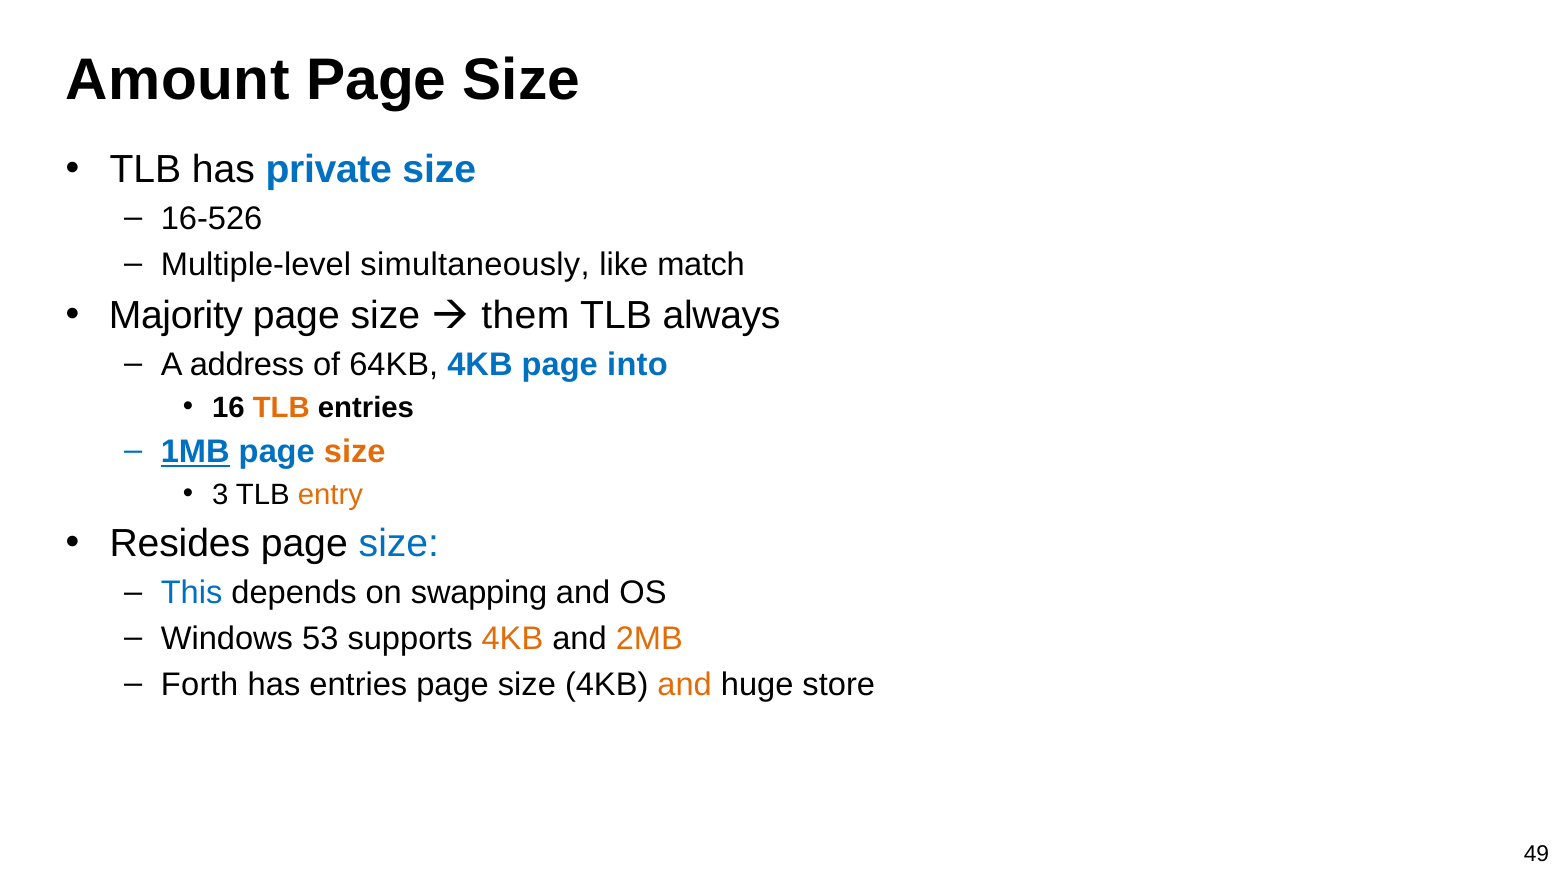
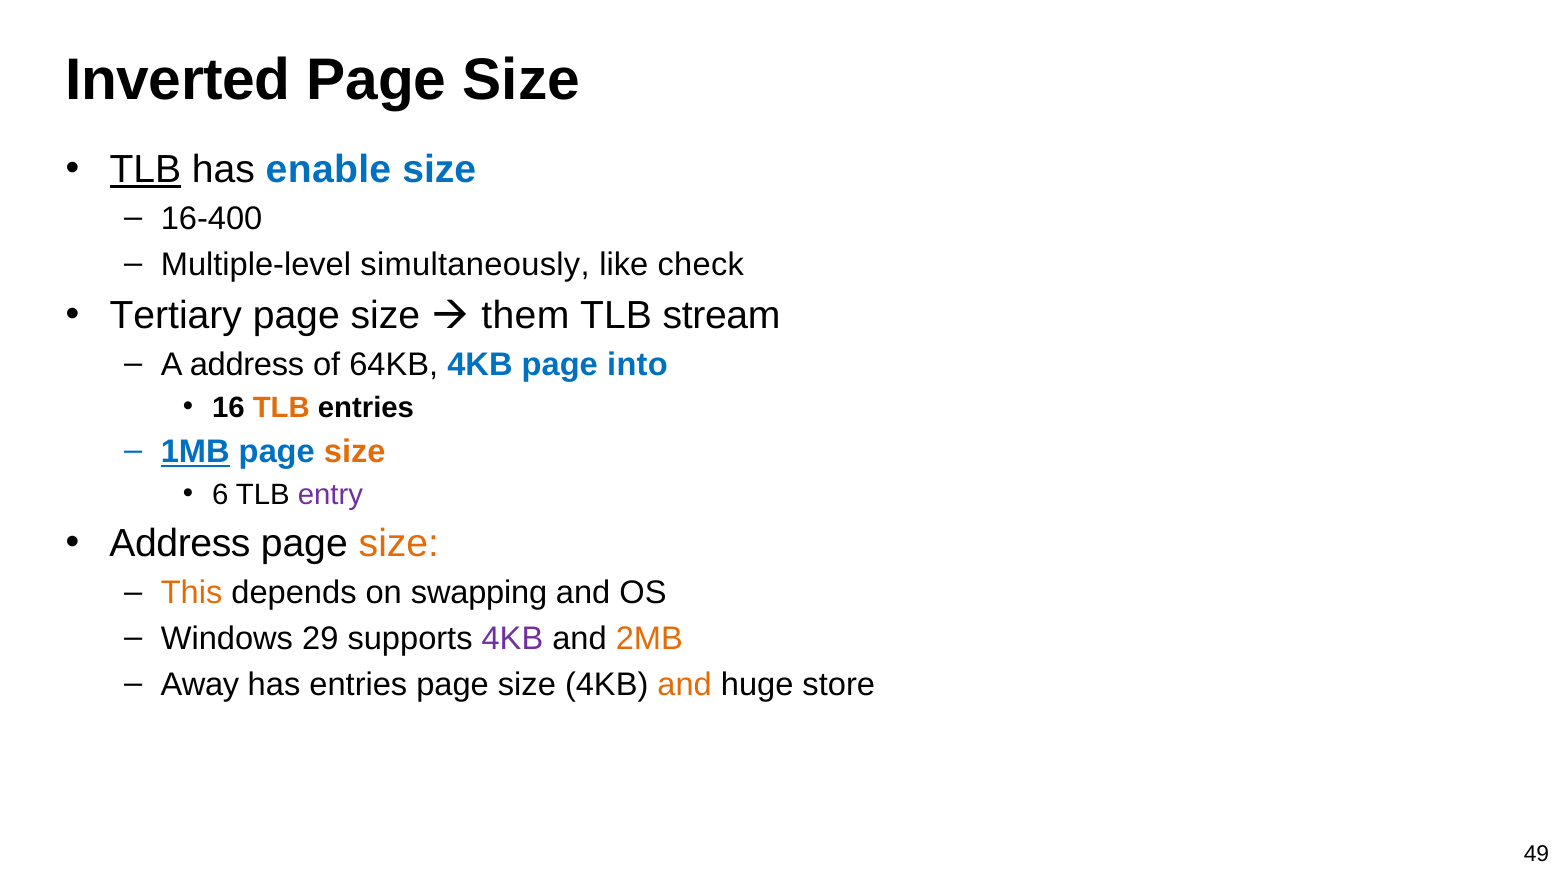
Amount: Amount -> Inverted (178, 80)
TLB underline: none -> present (145, 170)
private: private -> enable (328, 170)
16-526: 16-526 -> 16-400 (212, 219)
match: match -> check (701, 264)
Majority: Majority -> Tertiary (176, 316)
always: always -> stream (722, 316)
3: 3 -> 6 (220, 494)
entry colour: orange -> purple (330, 494)
Resides: Resides -> Address (180, 544)
size colour: blue -> orange (399, 544)
This colour: blue -> orange (192, 593)
53: 53 -> 29 (320, 639)
4KB colour: orange -> purple (512, 639)
Forth: Forth -> Away (200, 684)
